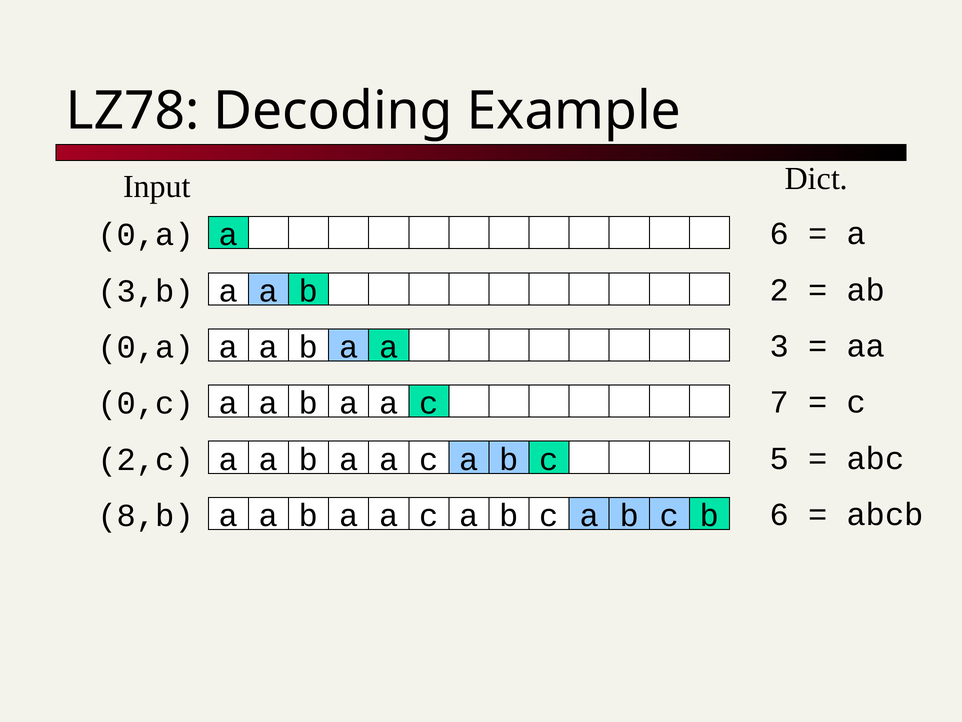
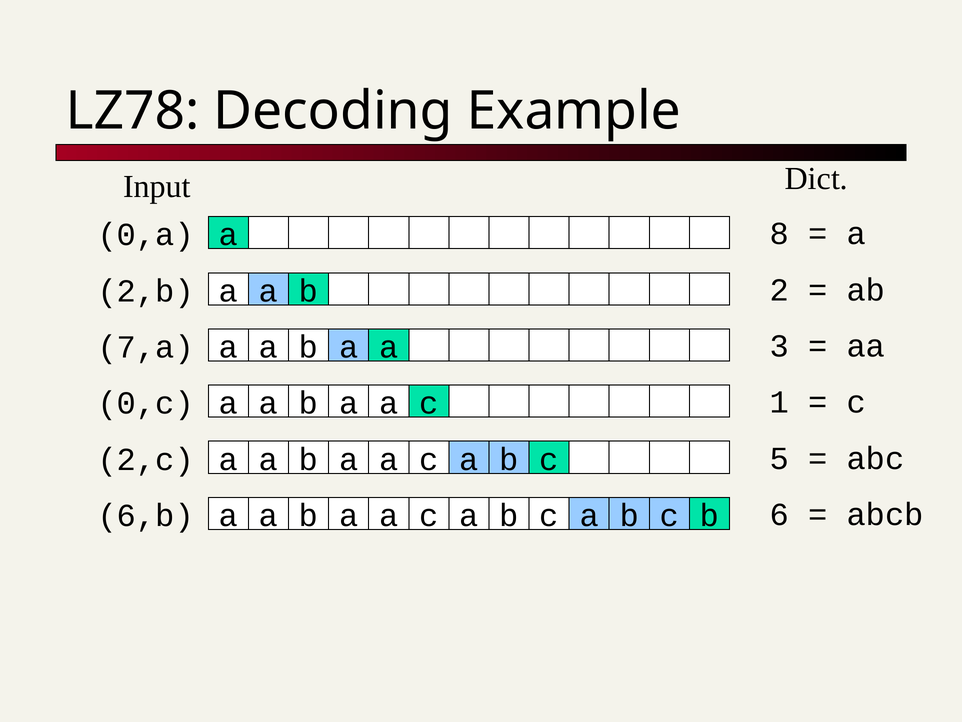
0,a 6: 6 -> 8 (779, 234)
3,b: 3,b -> 2,b (146, 291)
0,a: 0,a -> 7,a (146, 347)
7: 7 -> 1 (779, 402)
8,b: 8,b -> 6,b (146, 515)
